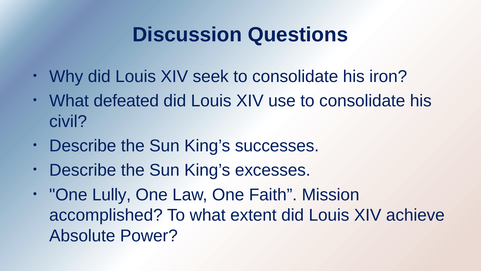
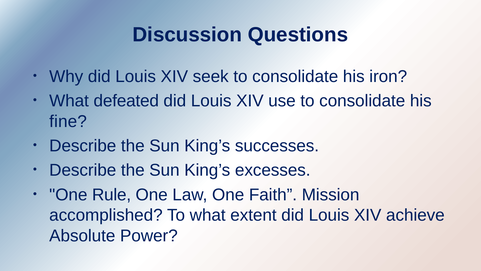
civil: civil -> fine (68, 121)
Lully: Lully -> Rule (112, 195)
